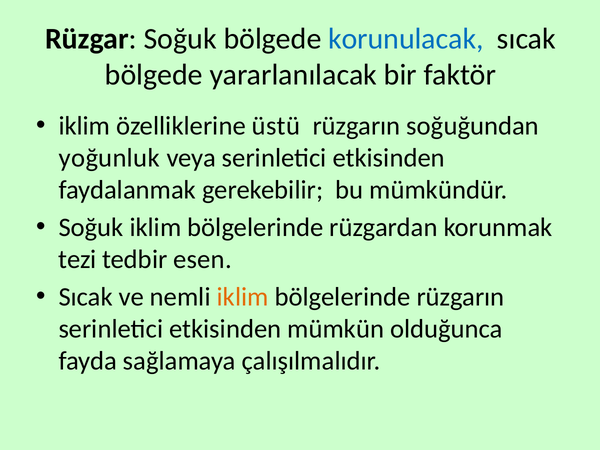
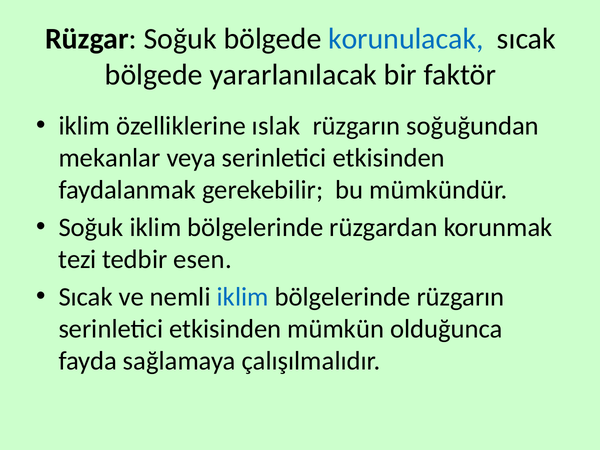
üstü: üstü -> ıslak (276, 126)
yoğunluk: yoğunluk -> mekanlar (109, 158)
iklim colour: orange -> blue (243, 297)
